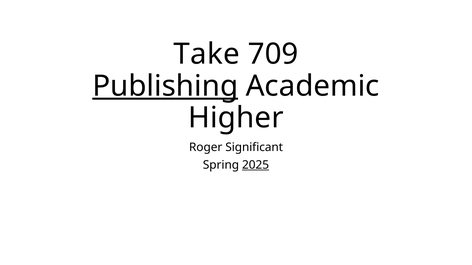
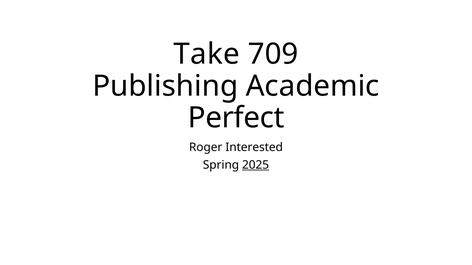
Publishing underline: present -> none (165, 86)
Higher: Higher -> Perfect (236, 118)
Significant: Significant -> Interested (254, 148)
